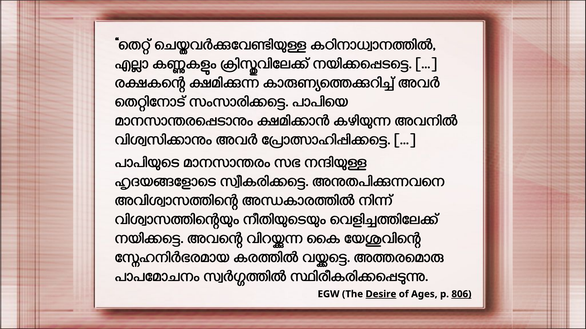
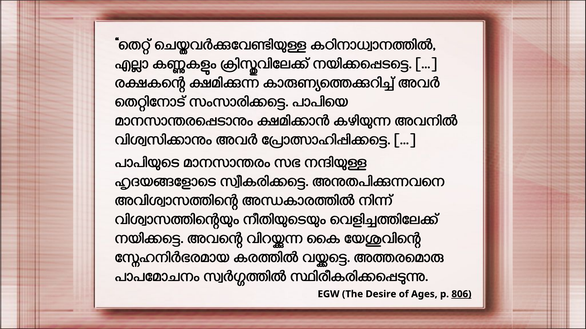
Desire underline: present -> none (381, 295)
